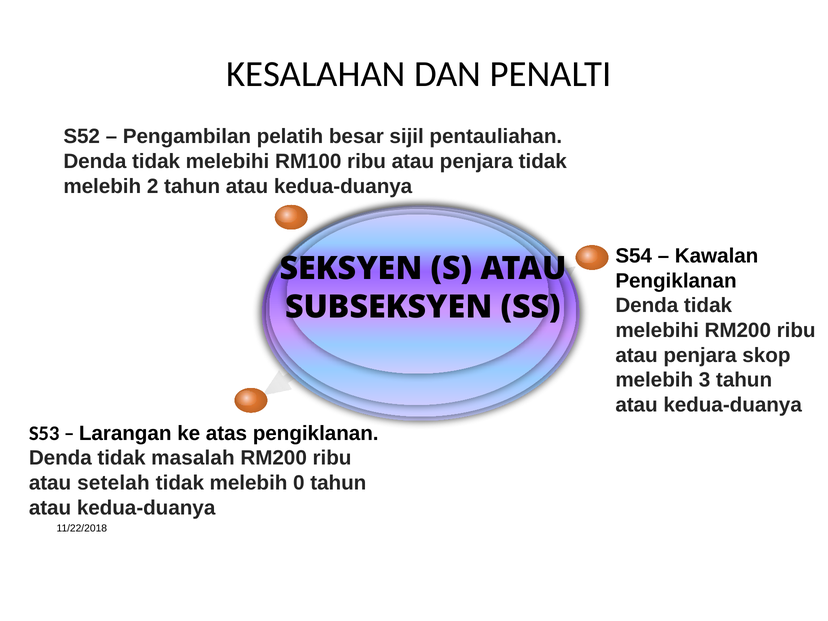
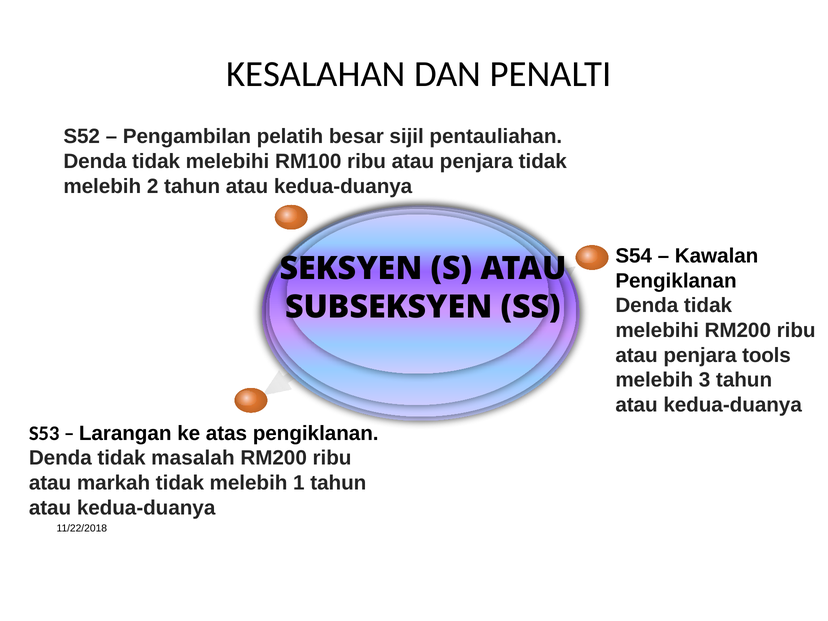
skop: skop -> tools (766, 355)
setelah: setelah -> markah (114, 483)
0: 0 -> 1 (299, 483)
